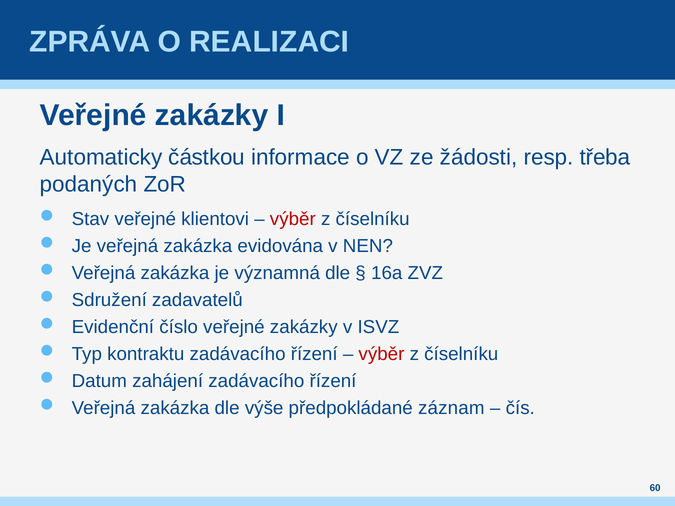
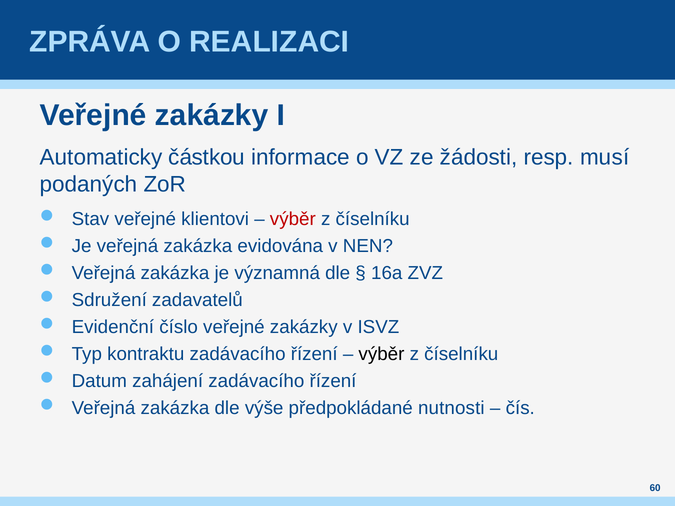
třeba: třeba -> musí (605, 158)
výběr colour: red -> black (381, 354)
záznam: záznam -> nutnosti (451, 408)
